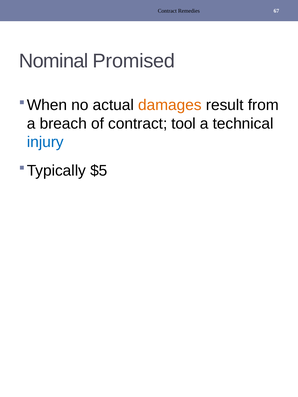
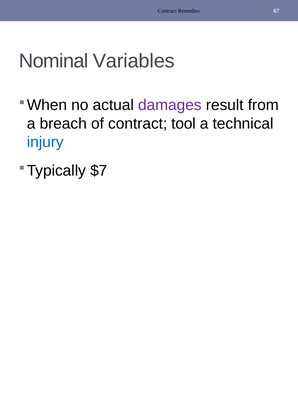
Promised: Promised -> Variables (134, 61)
damages colour: orange -> purple (170, 105)
$5: $5 -> $7 (99, 171)
